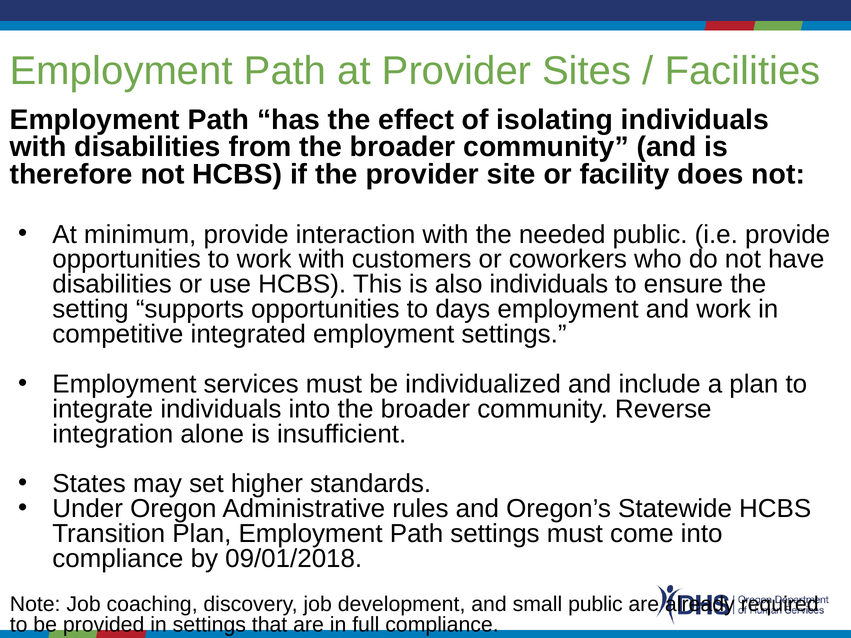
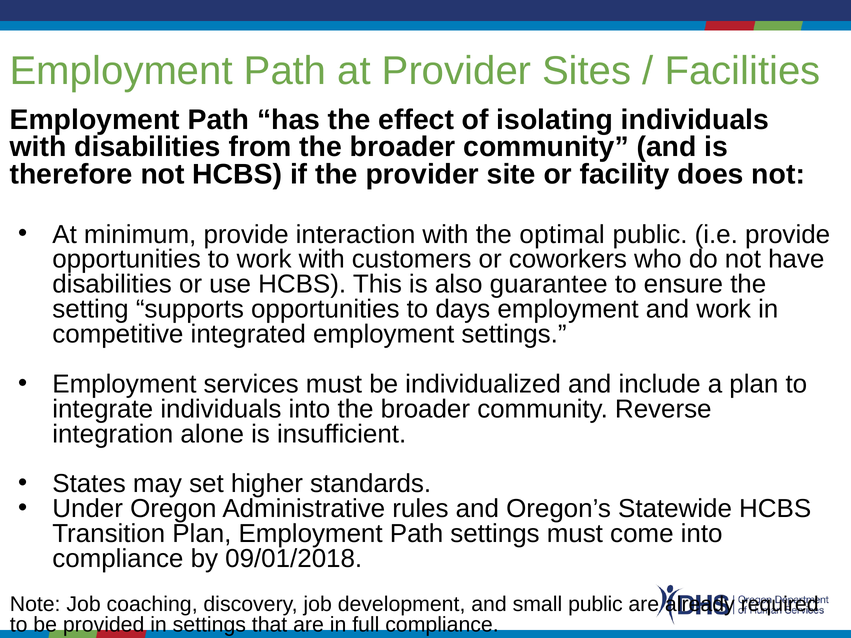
needed: needed -> optimal (562, 235)
also individuals: individuals -> guarantee (549, 284)
